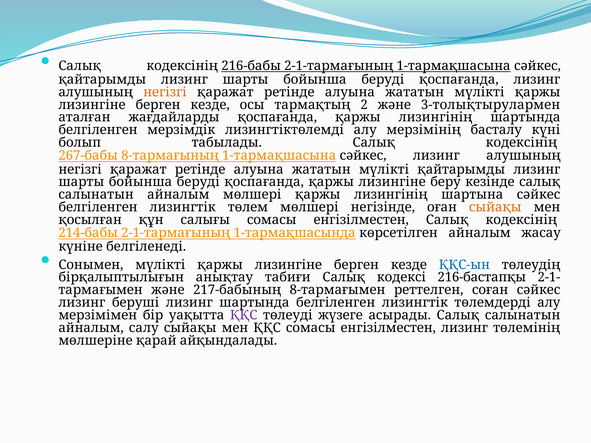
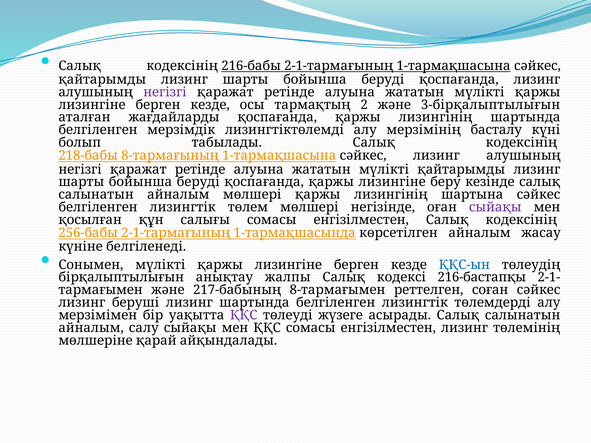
негізгі colour: orange -> purple (165, 92)
3-толықтырулармен: 3-толықтырулармен -> 3-бірқалыптылығын (491, 105)
267-бабы: 267-бабы -> 218-бабы (88, 156)
сыйақы colour: orange -> purple (495, 207)
214-бабы: 214-бабы -> 256-бабы (88, 233)
табиғи: табиғи -> жалпы (288, 277)
